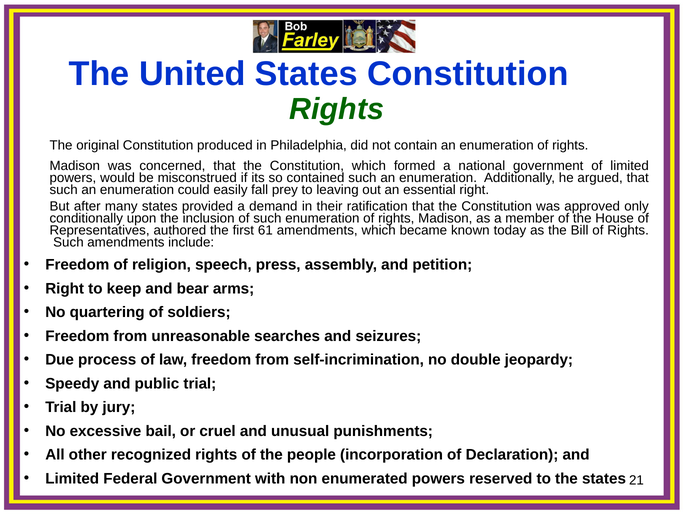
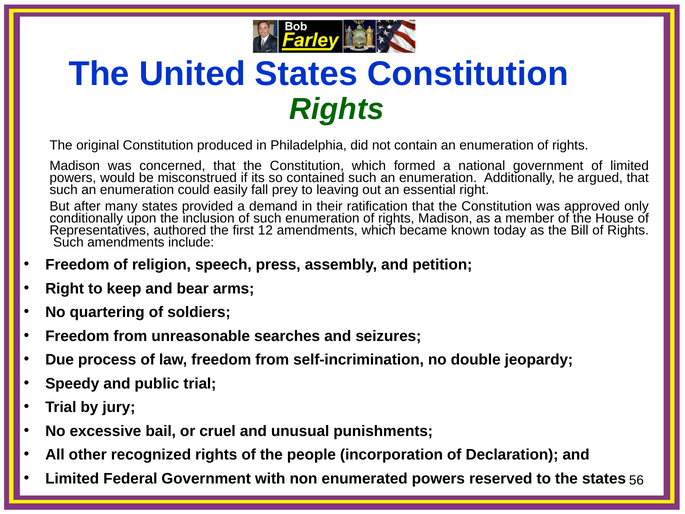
61: 61 -> 12 (265, 230)
21: 21 -> 56 (636, 480)
